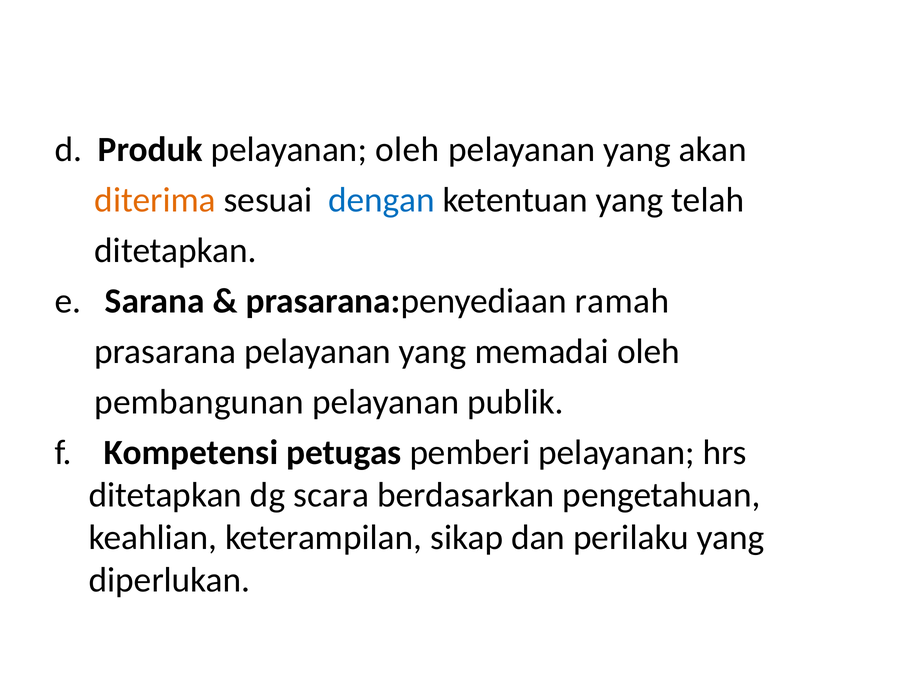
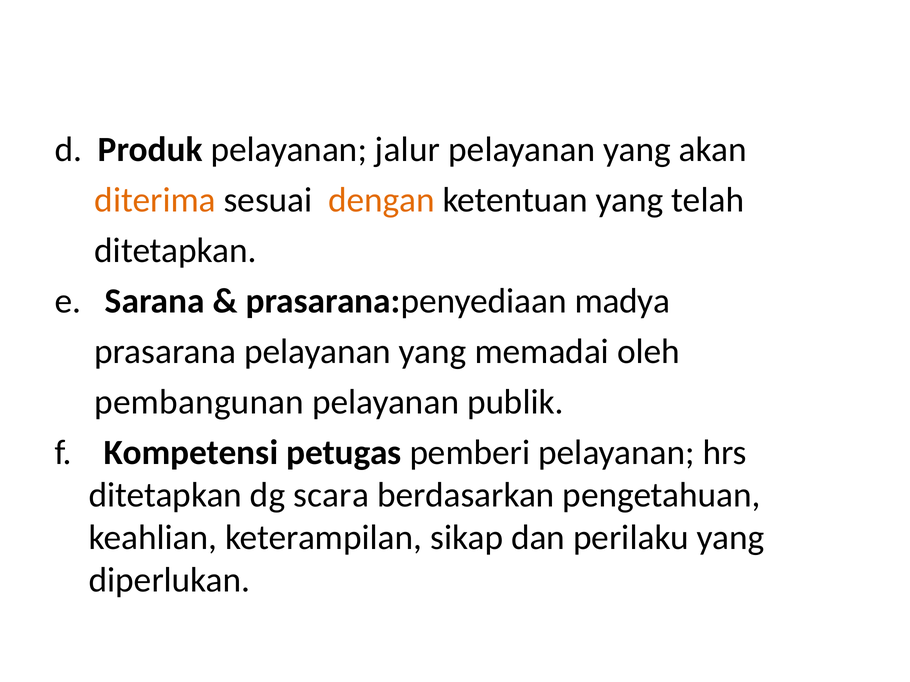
pelayanan oleh: oleh -> jalur (408, 150)
dengan colour: blue -> orange (382, 200)
ramah: ramah -> madya (622, 301)
